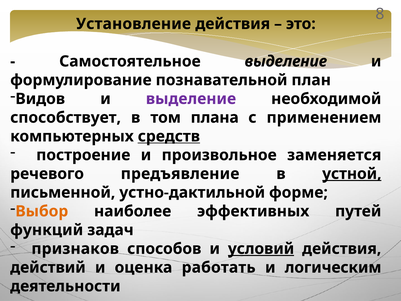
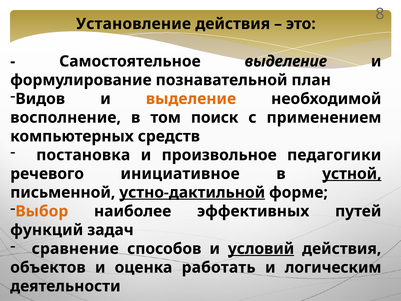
выделение colour: purple -> orange (191, 99)
способствует: способствует -> восполнение (66, 117)
плана: плана -> поиск (215, 117)
средств underline: present -> none (169, 136)
построение: построение -> постановка (83, 155)
заменяется: заменяется -> педагогики (334, 155)
предъявление: предъявление -> инициативное (180, 174)
устно-дактильной underline: none -> present (192, 192)
признаков: признаков -> сравнение (75, 249)
действий: действий -> объектов (48, 267)
